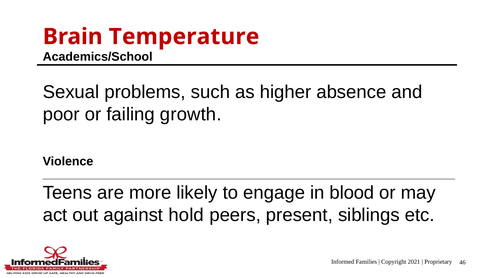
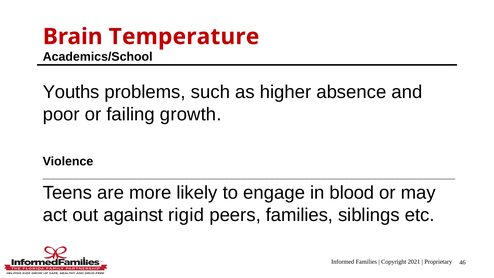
Sexual: Sexual -> Youths (71, 92)
hold: hold -> rigid (186, 215)
peers present: present -> families (299, 215)
